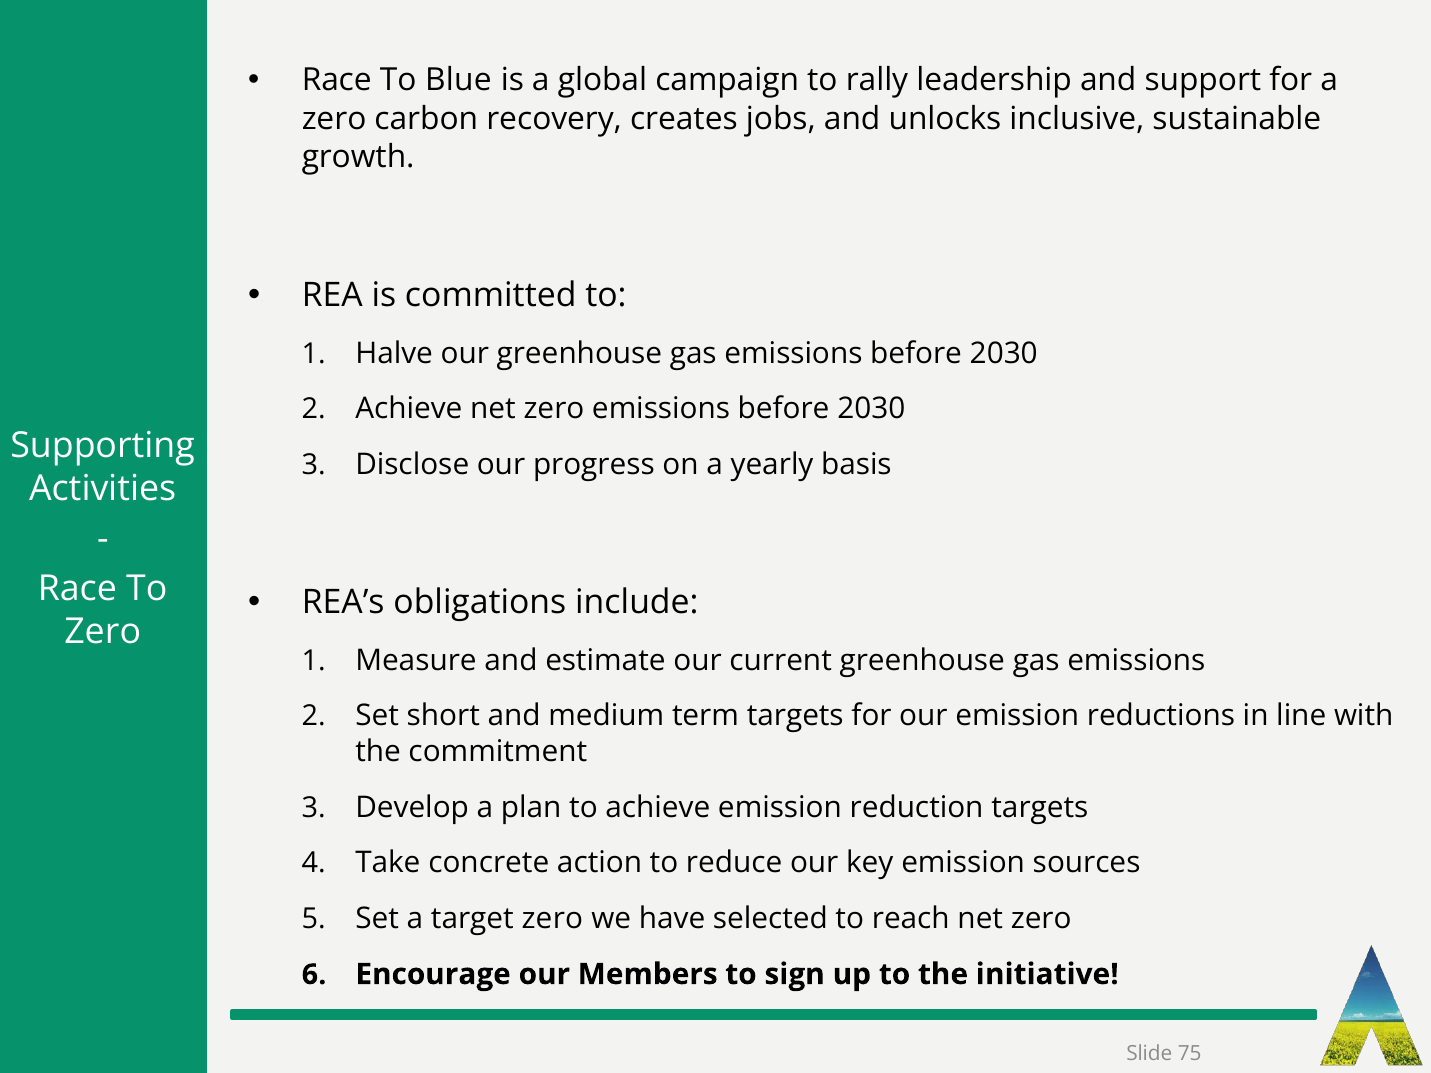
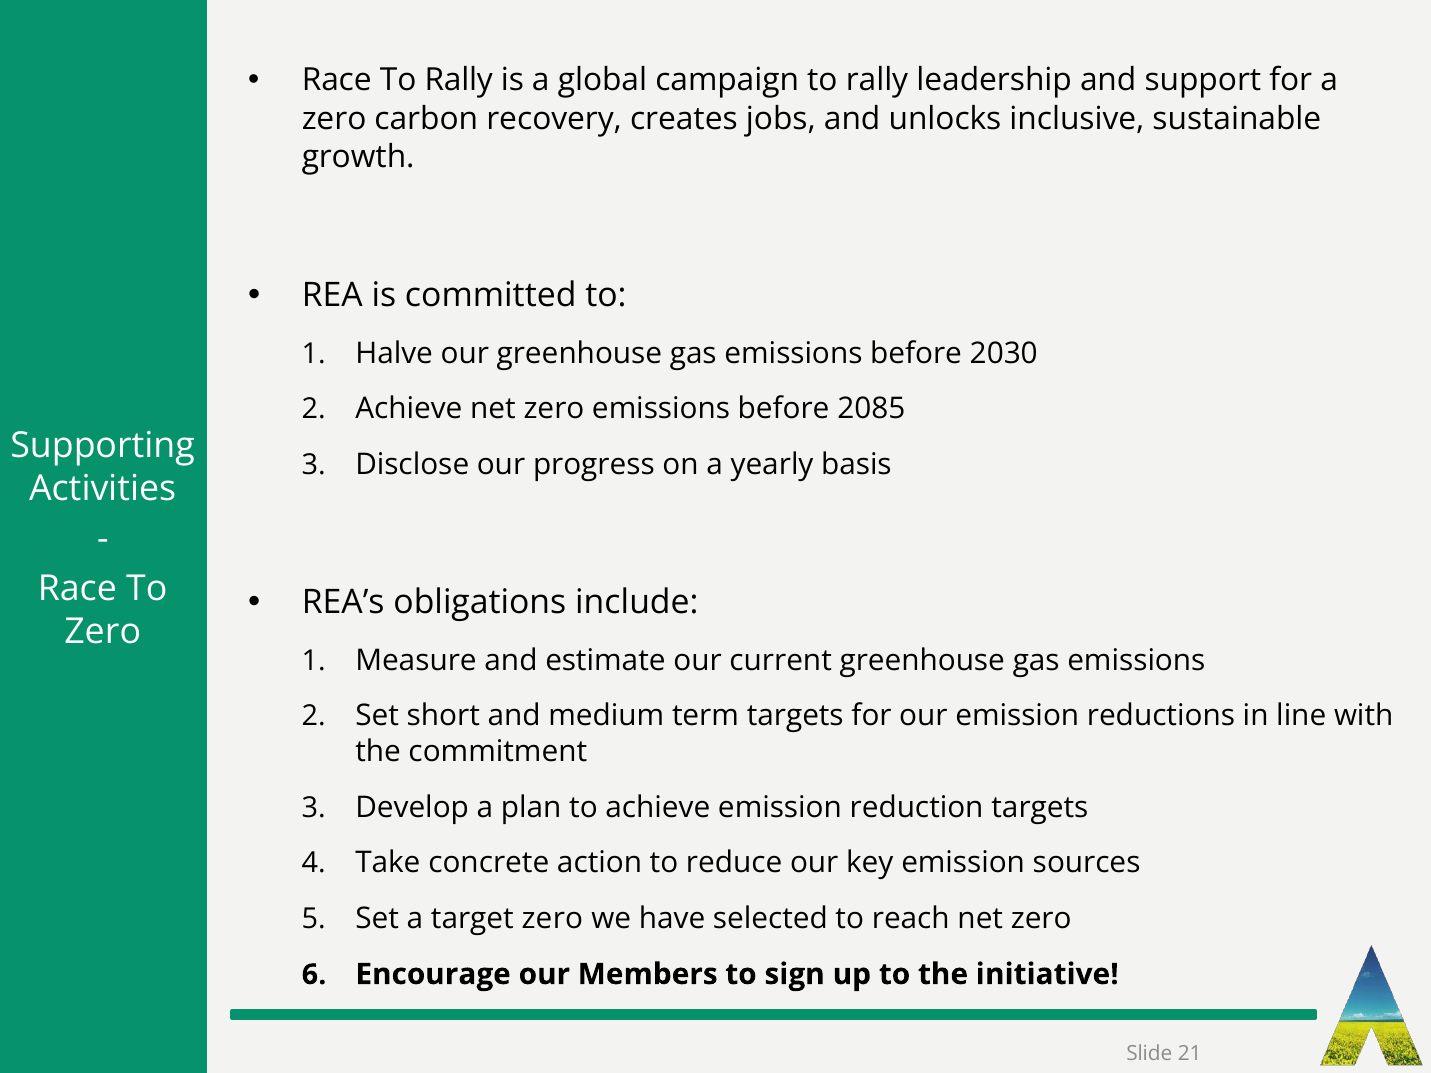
Race To Blue: Blue -> Rally (459, 81)
zero emissions before 2030: 2030 -> 2085 (871, 409)
75: 75 -> 21 (1190, 1054)
